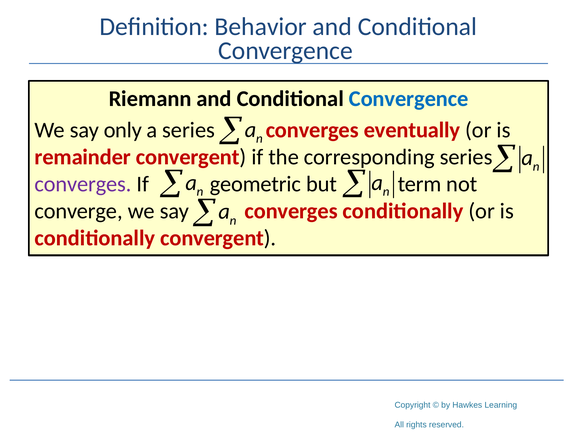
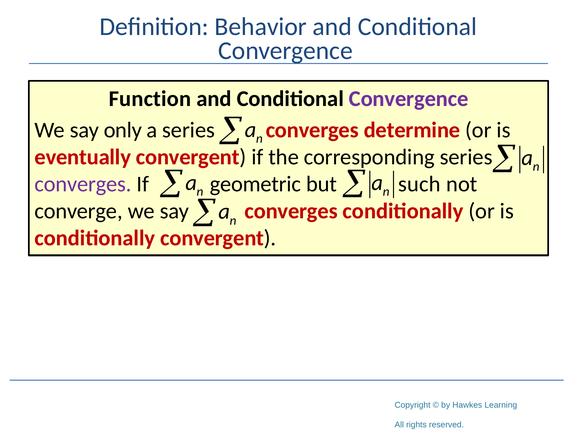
Riemann: Riemann -> Function (150, 99)
Convergence colour: blue -> purple (409, 99)
eventually: eventually -> determine (412, 130)
remainder: remainder -> eventually (83, 157)
term: term -> such (419, 184)
